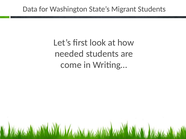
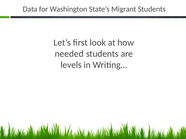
come: come -> levels (71, 65)
